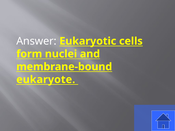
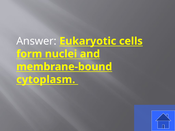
eukaryote: eukaryote -> cytoplasm (46, 80)
